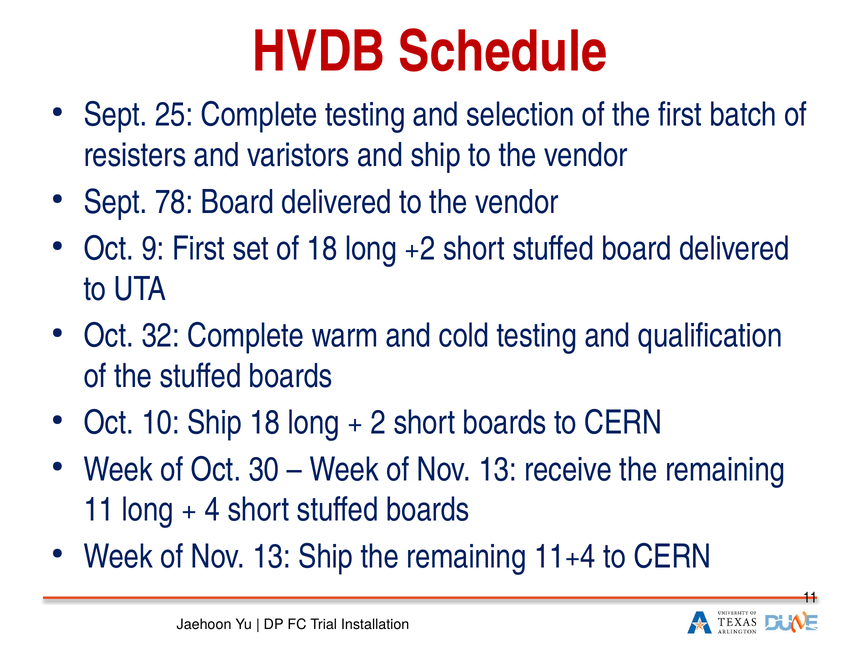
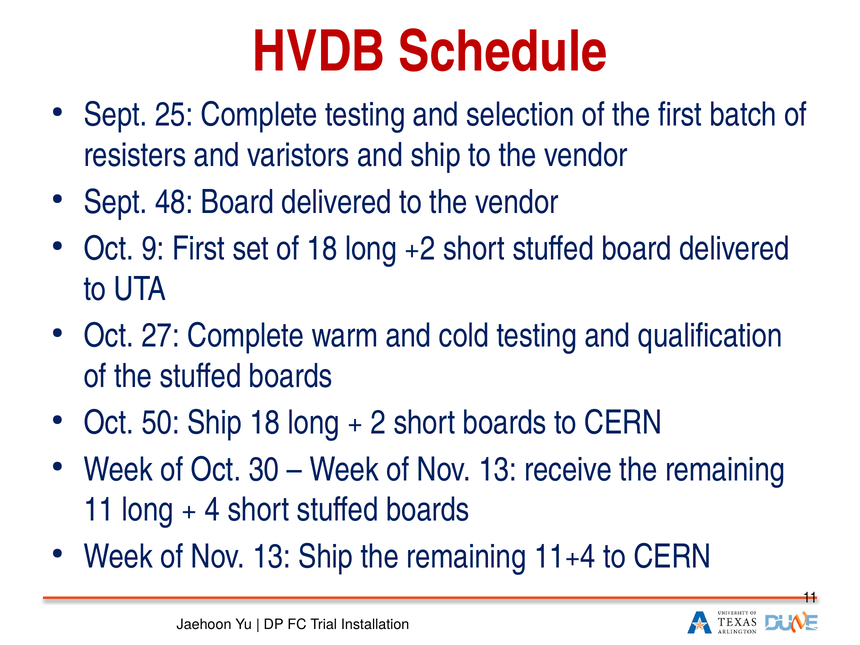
78: 78 -> 48 (174, 202)
32: 32 -> 27 (161, 336)
10: 10 -> 50 (161, 423)
